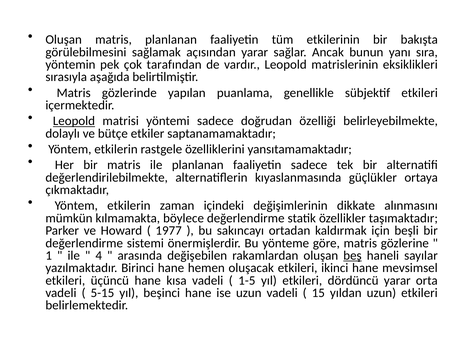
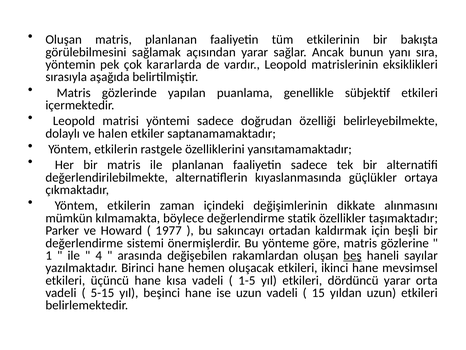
tarafından: tarafından -> kararlarda (174, 64)
Leopold underline: present -> none (74, 121)
bütçe: bütçe -> halen (113, 133)
